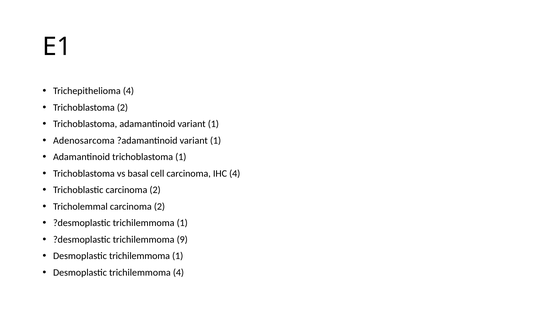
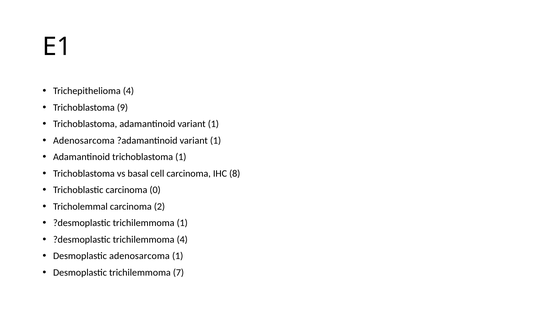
Trichoblastoma 2: 2 -> 9 (122, 108)
IHC 4: 4 -> 8 (235, 174)
Trichoblastic carcinoma 2: 2 -> 0 (155, 190)
trichilemmoma 9: 9 -> 4 (182, 240)
trichilemmoma: trichilemmoma -> adenosarcoma (139, 256)
trichilemmoma 4: 4 -> 7 (178, 273)
